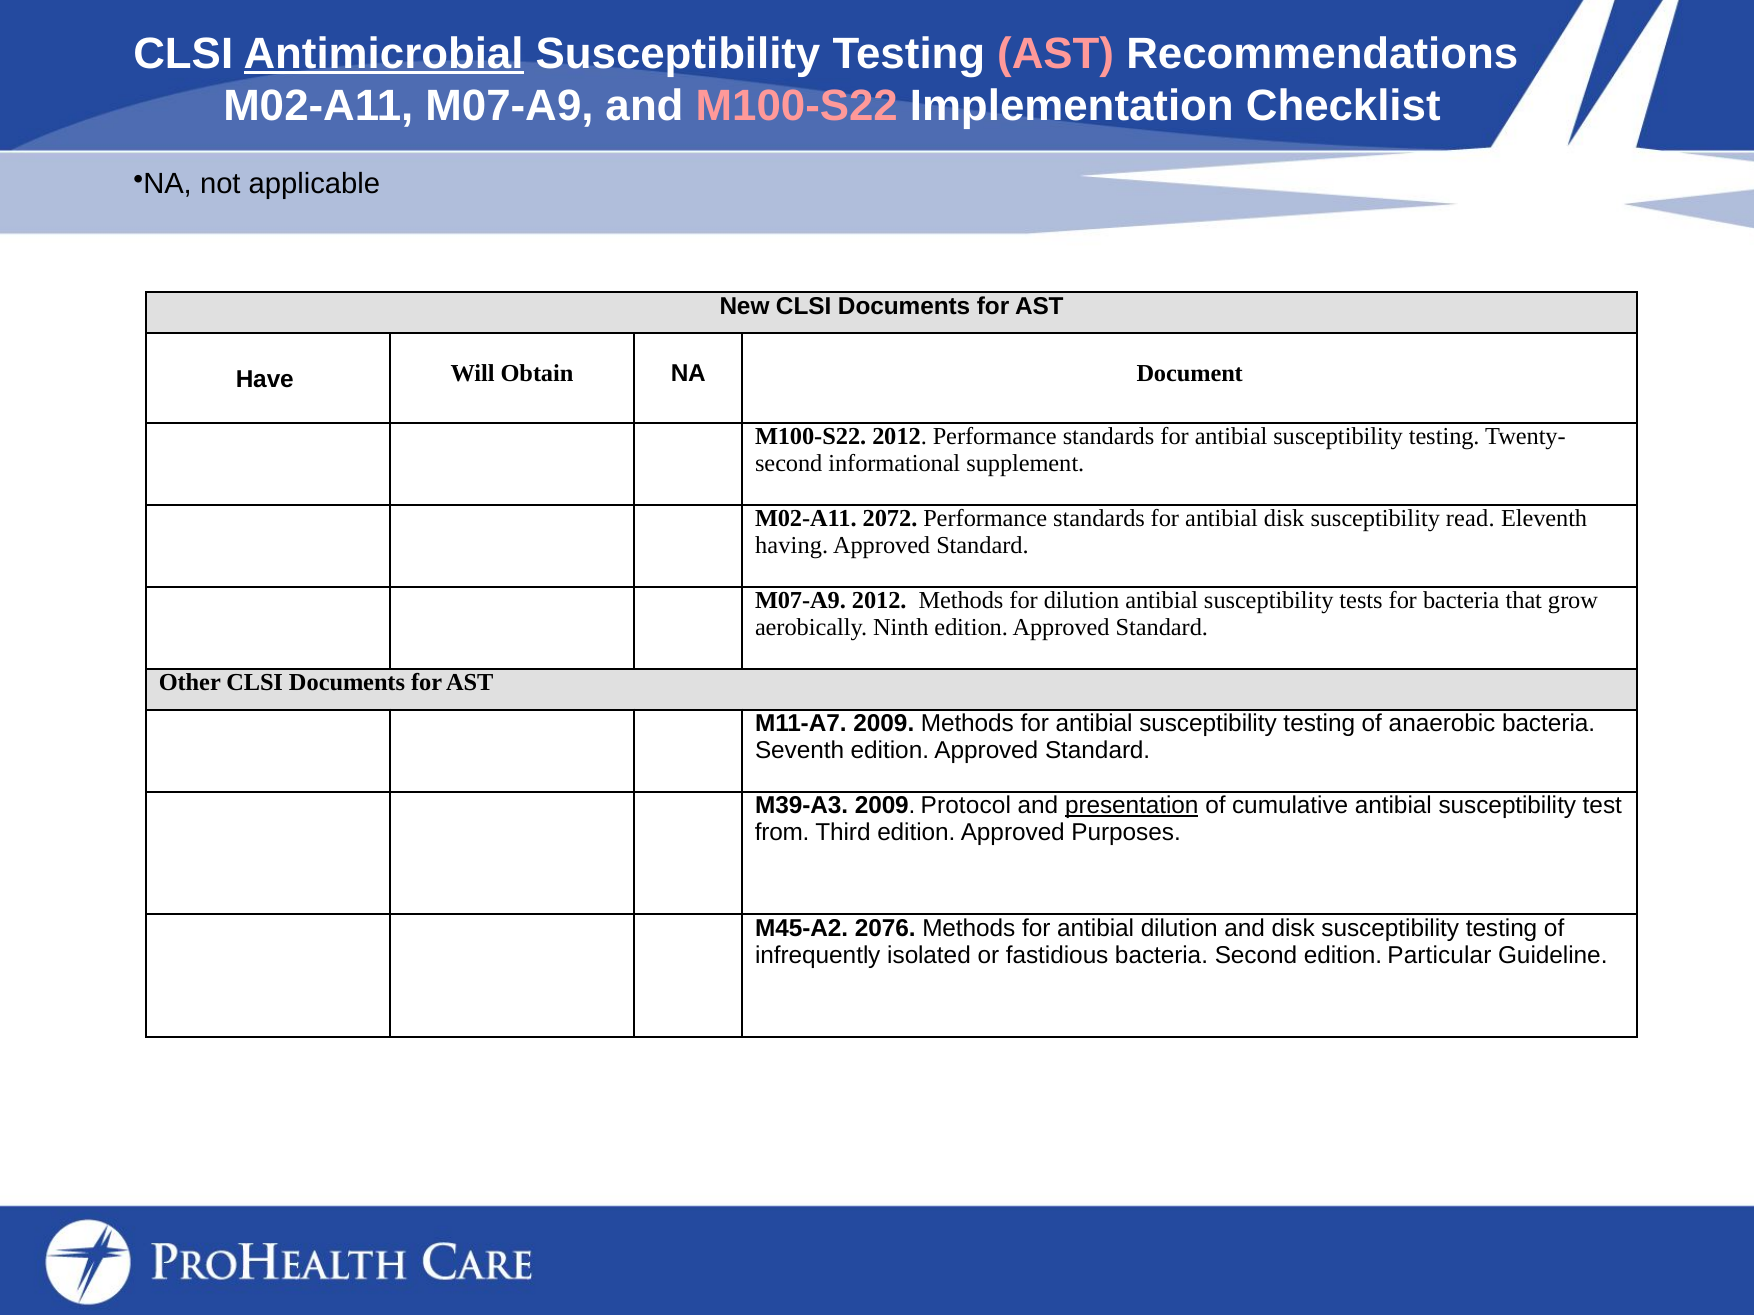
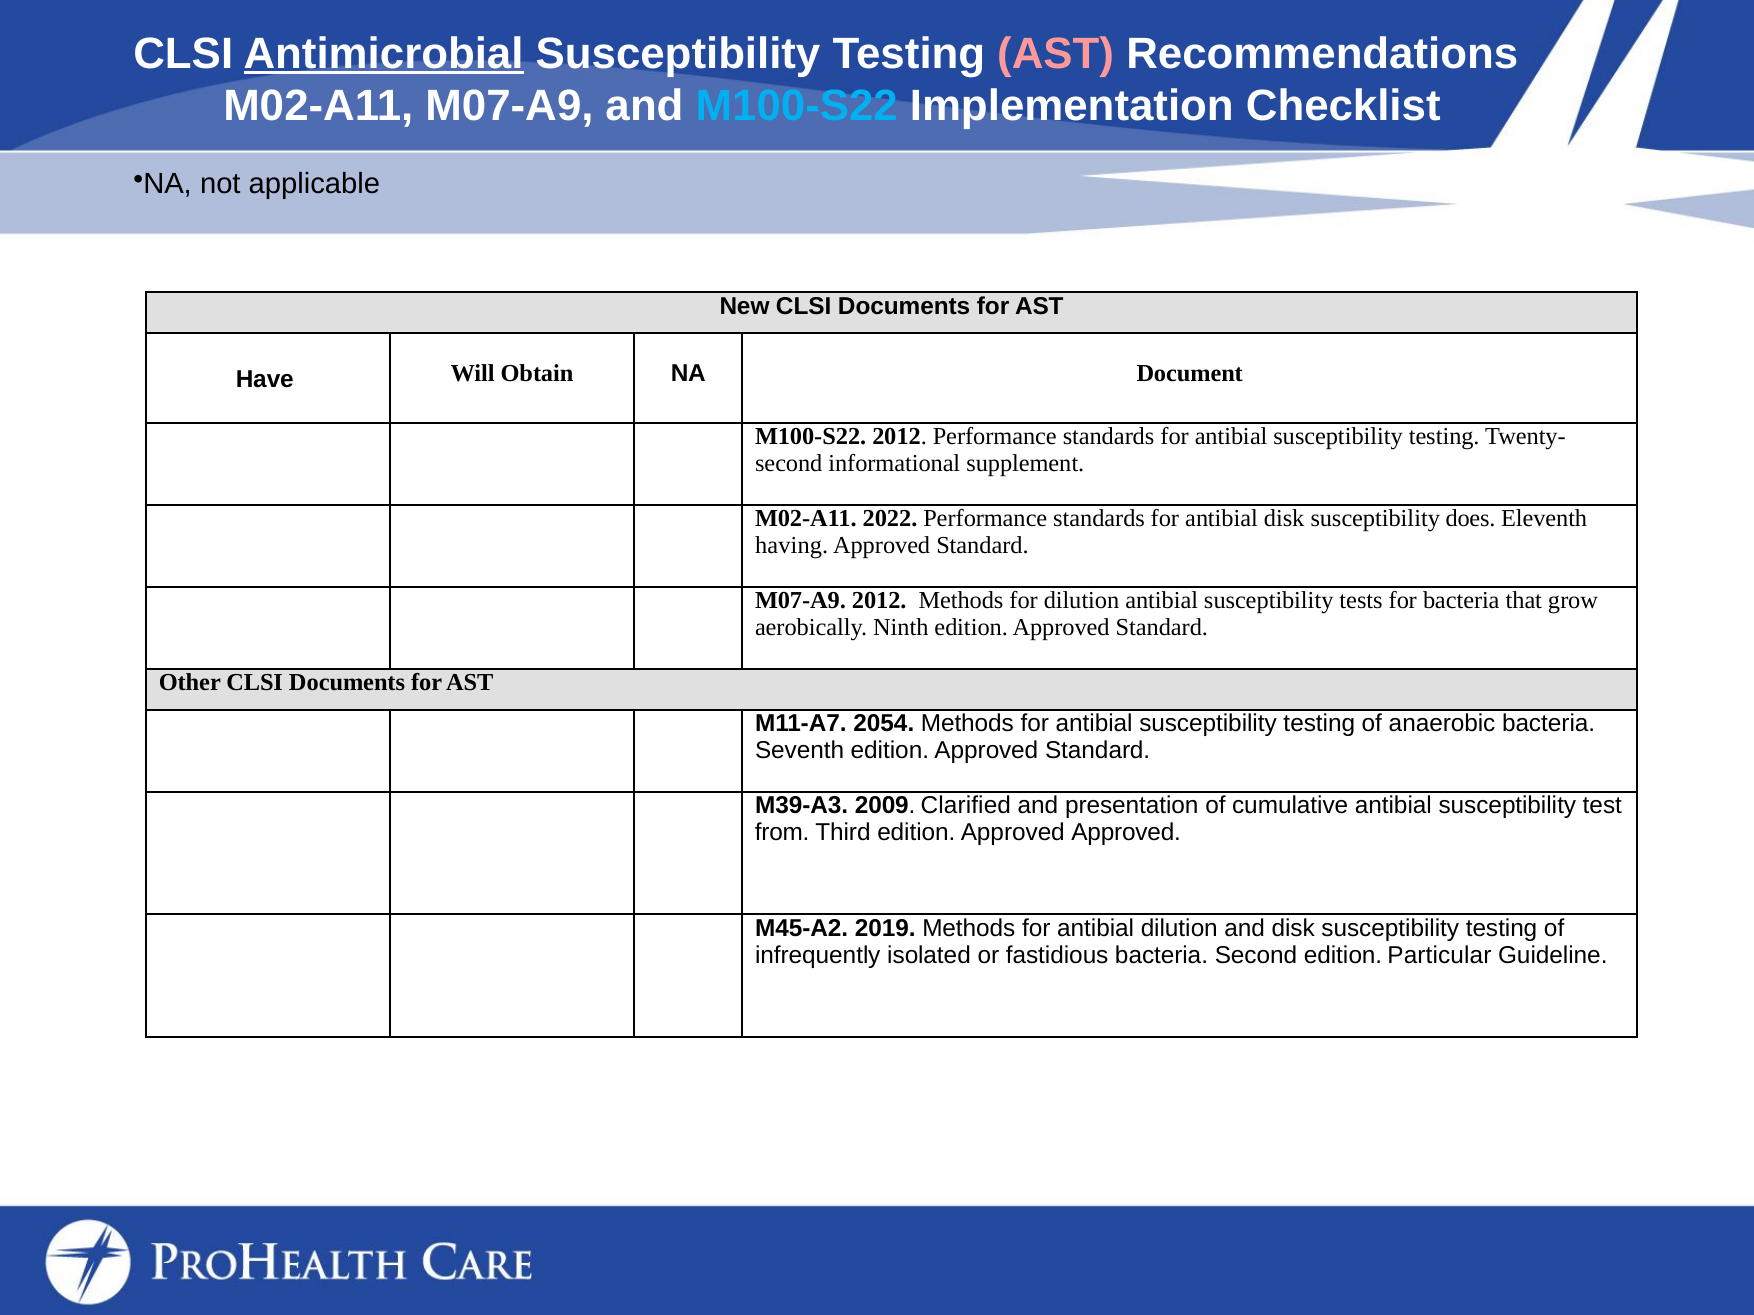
M100-S22 colour: pink -> light blue (797, 106)
2072: 2072 -> 2022 (890, 519)
read: read -> does (1470, 519)
M11-A7 2009: 2009 -> 2054 (884, 724)
Protocol: Protocol -> Clarified (966, 806)
presentation underline: present -> none (1132, 806)
Approved Purposes: Purposes -> Approved (1126, 833)
2076: 2076 -> 2019 (885, 929)
